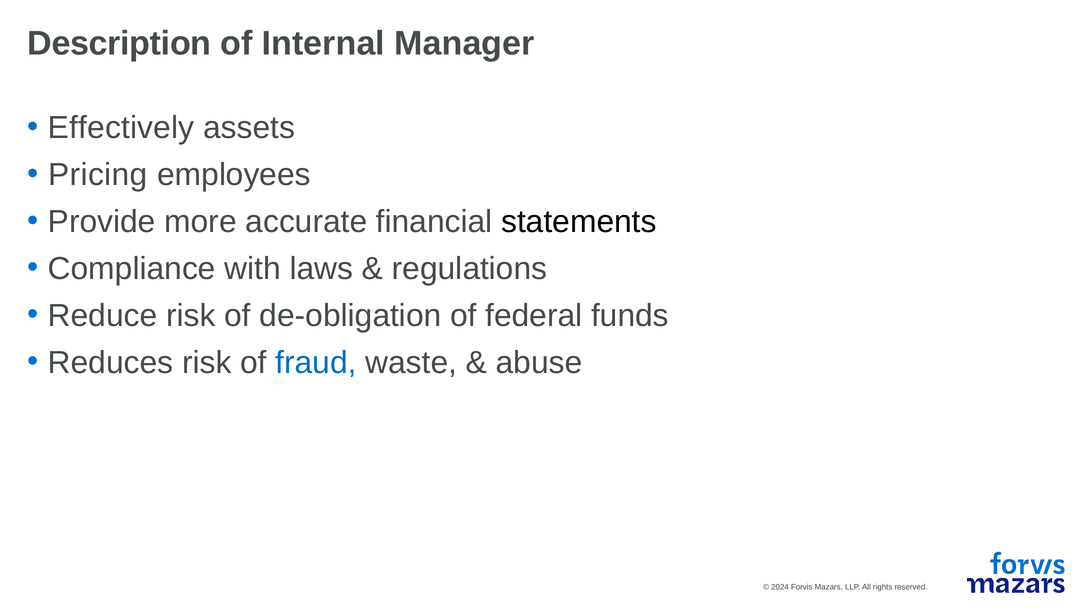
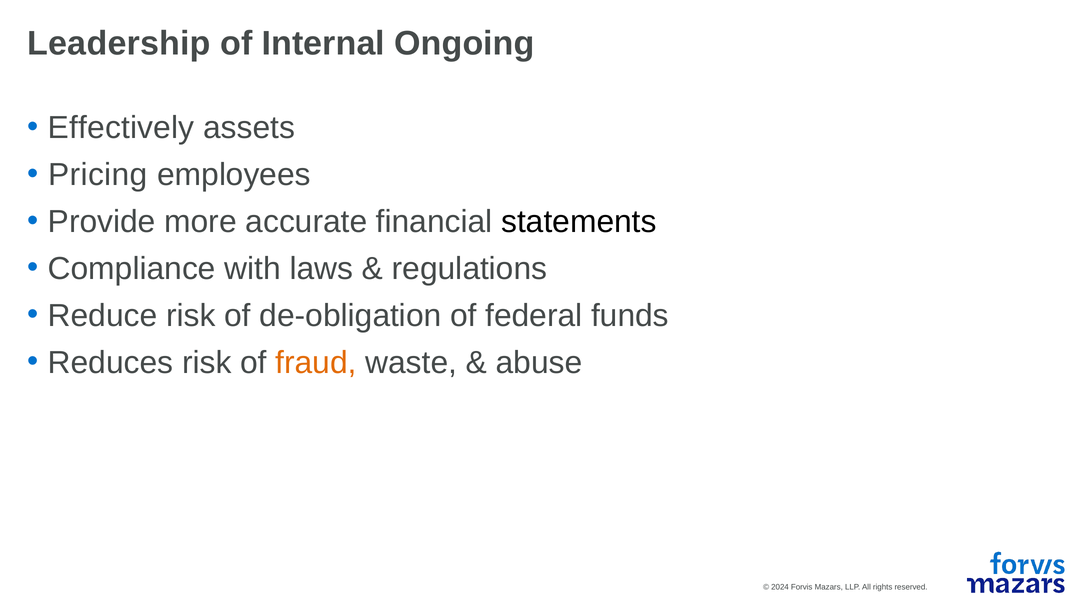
Description: Description -> Leadership (119, 43)
Manager: Manager -> Ongoing (464, 43)
fraud colour: blue -> orange (316, 362)
